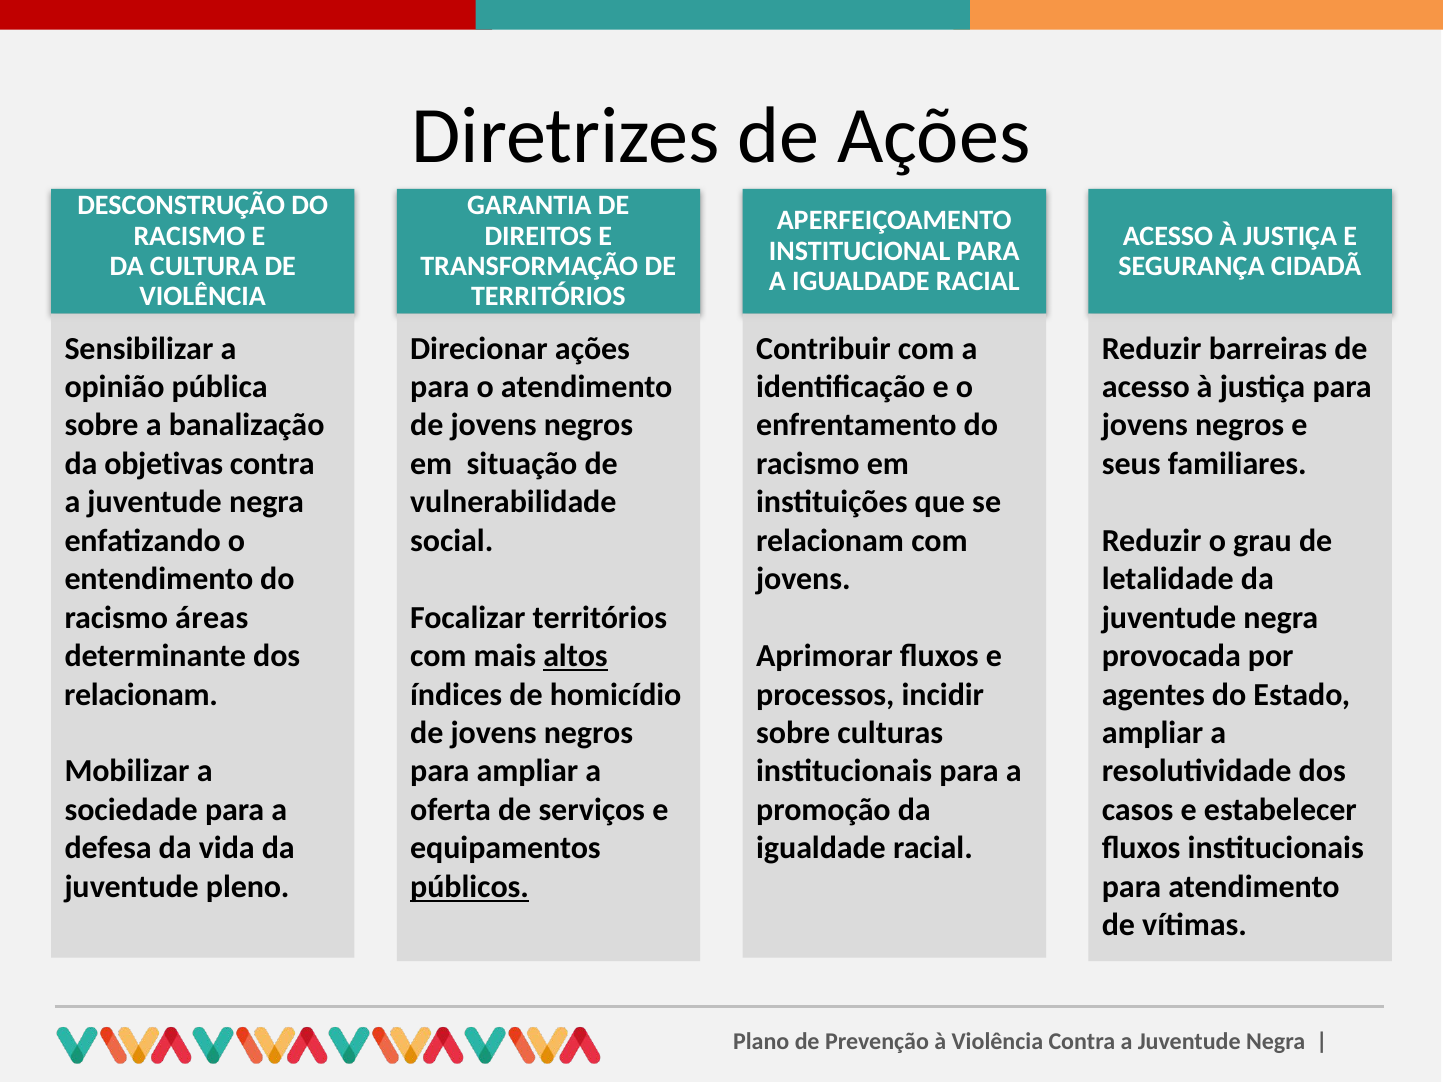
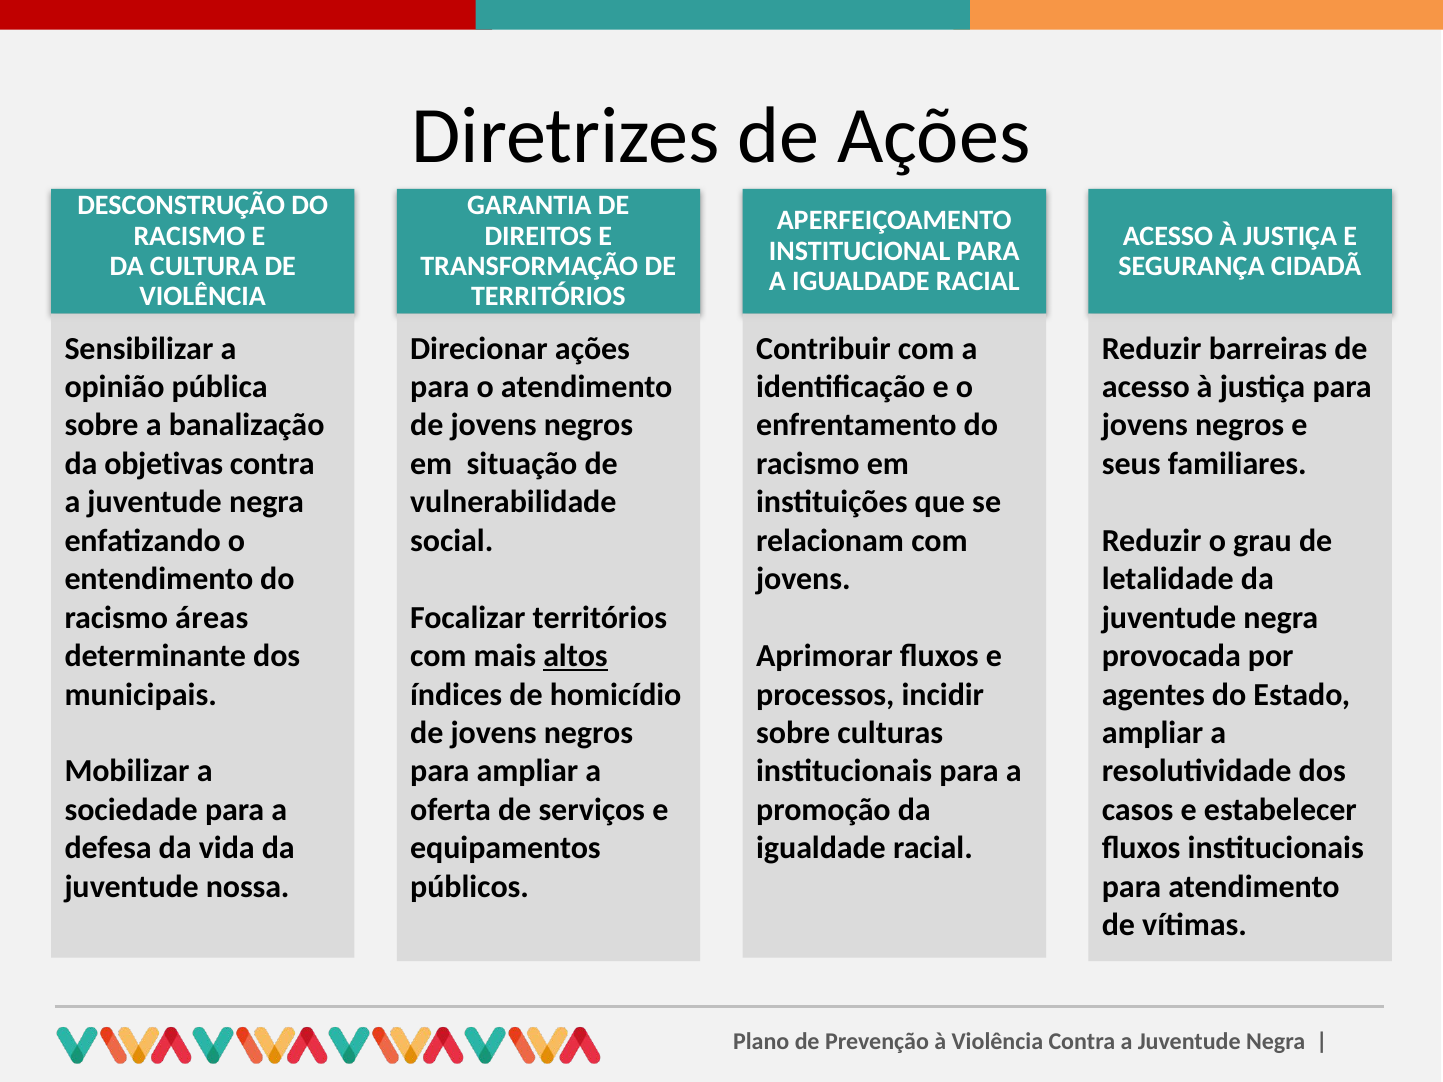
relacionam: relacionam -> municipais (141, 695)
pleno: pleno -> nossa (248, 887)
públicos underline: present -> none (470, 887)
